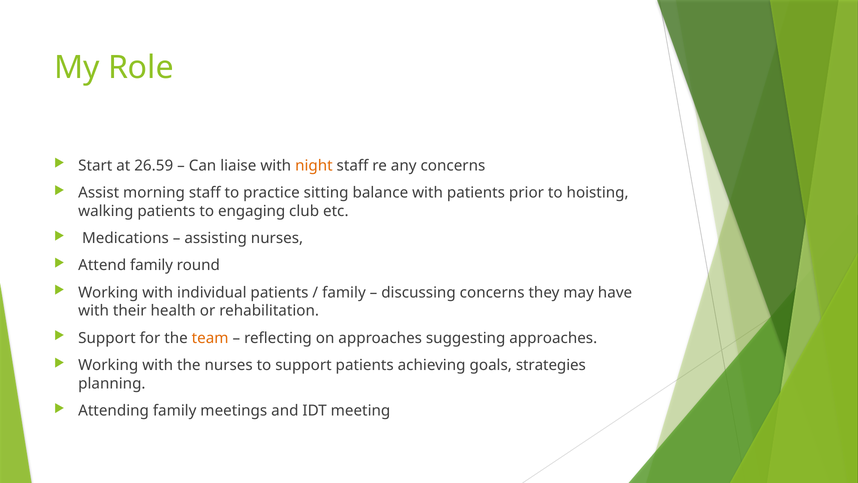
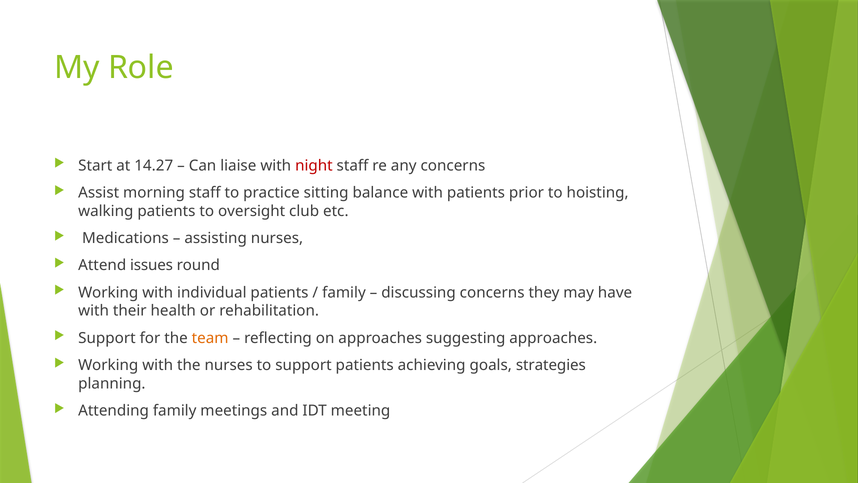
26.59: 26.59 -> 14.27 (154, 165)
night colour: orange -> red (314, 165)
engaging: engaging -> oversight (252, 211)
Attend family: family -> issues (152, 265)
